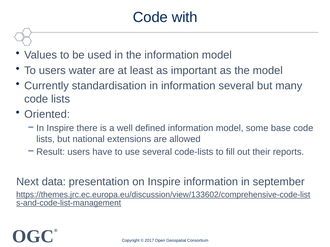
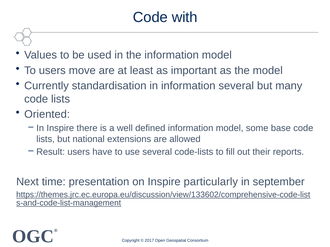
water: water -> move (82, 71)
data: data -> time (54, 182)
Inspire information: information -> particularly (211, 182)
